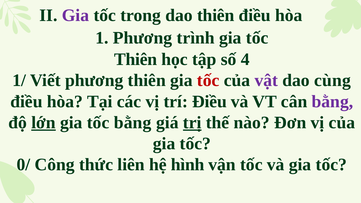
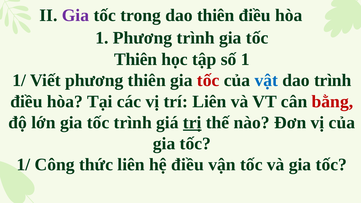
số 4: 4 -> 1 (245, 59)
vật colour: purple -> blue (266, 80)
dao cùng: cùng -> trình (333, 80)
trí Điều: Điều -> Liên (209, 102)
bằng colour: purple -> red (332, 102)
lớn underline: present -> none (44, 123)
tốc bằng: bằng -> trình (133, 123)
0/: 0/ -> 1/ (24, 165)
hệ hình: hình -> điều (187, 165)
